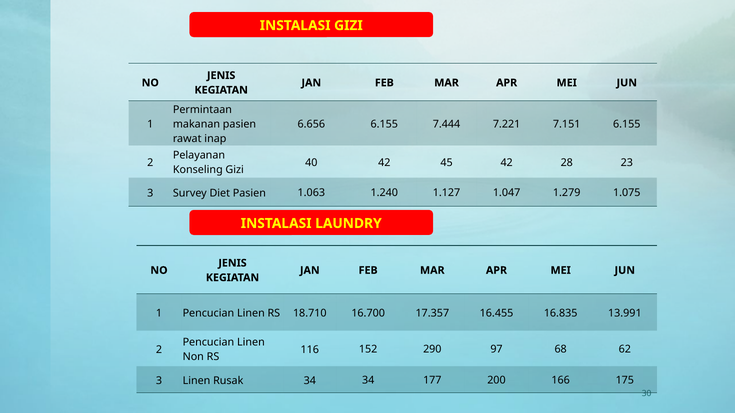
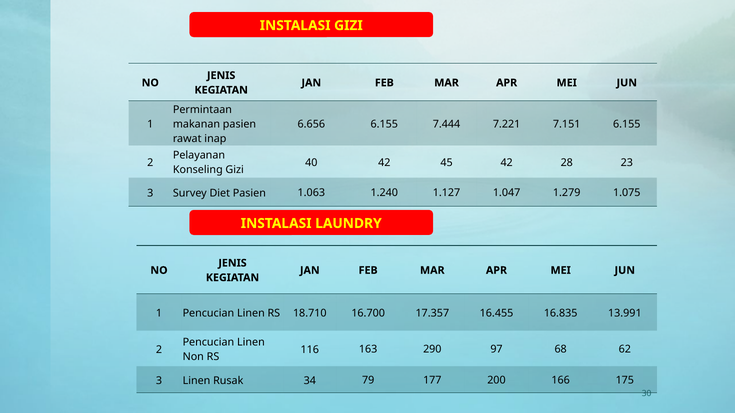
152: 152 -> 163 (368, 350)
34 34: 34 -> 79 (368, 381)
